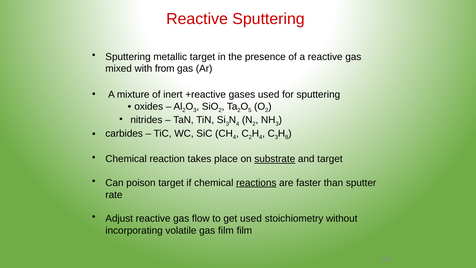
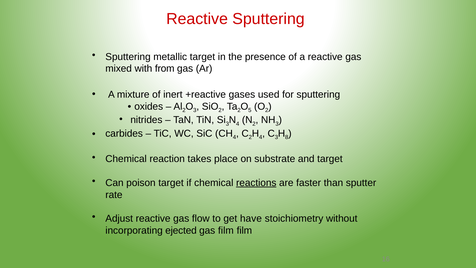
substrate underline: present -> none (275, 159)
get used: used -> have (251, 218)
volatile: volatile -> ejected (181, 230)
